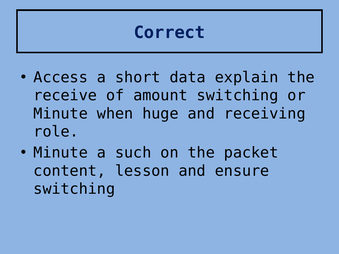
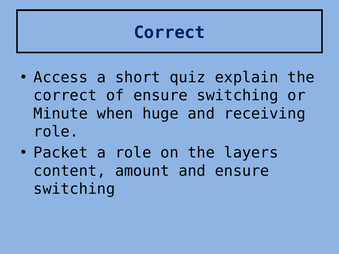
data: data -> quiz (188, 78)
receive: receive -> correct (65, 96)
of amount: amount -> ensure (160, 96)
Minute: Minute -> Packet (61, 153)
a such: such -> role (133, 153)
packet: packet -> layers (251, 153)
lesson: lesson -> amount (142, 171)
